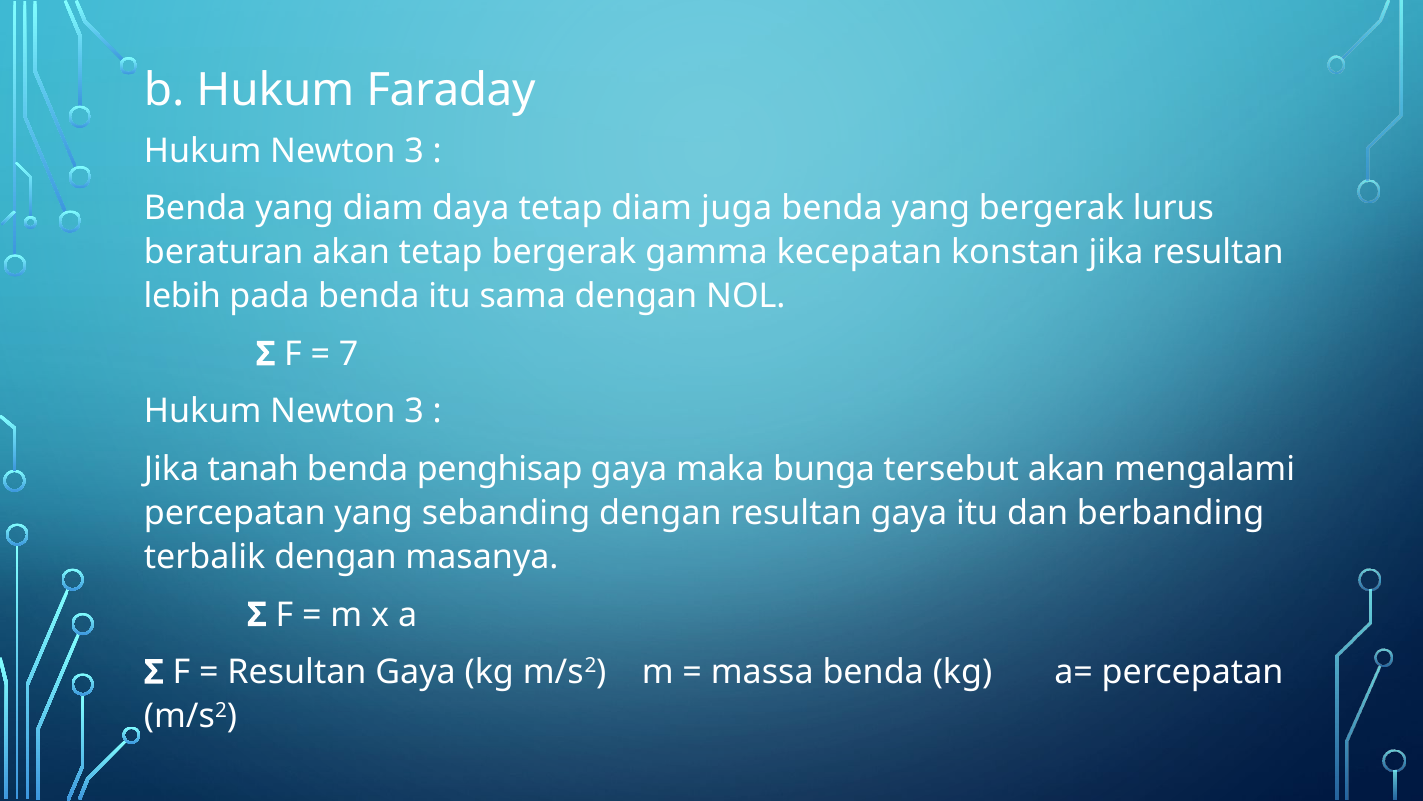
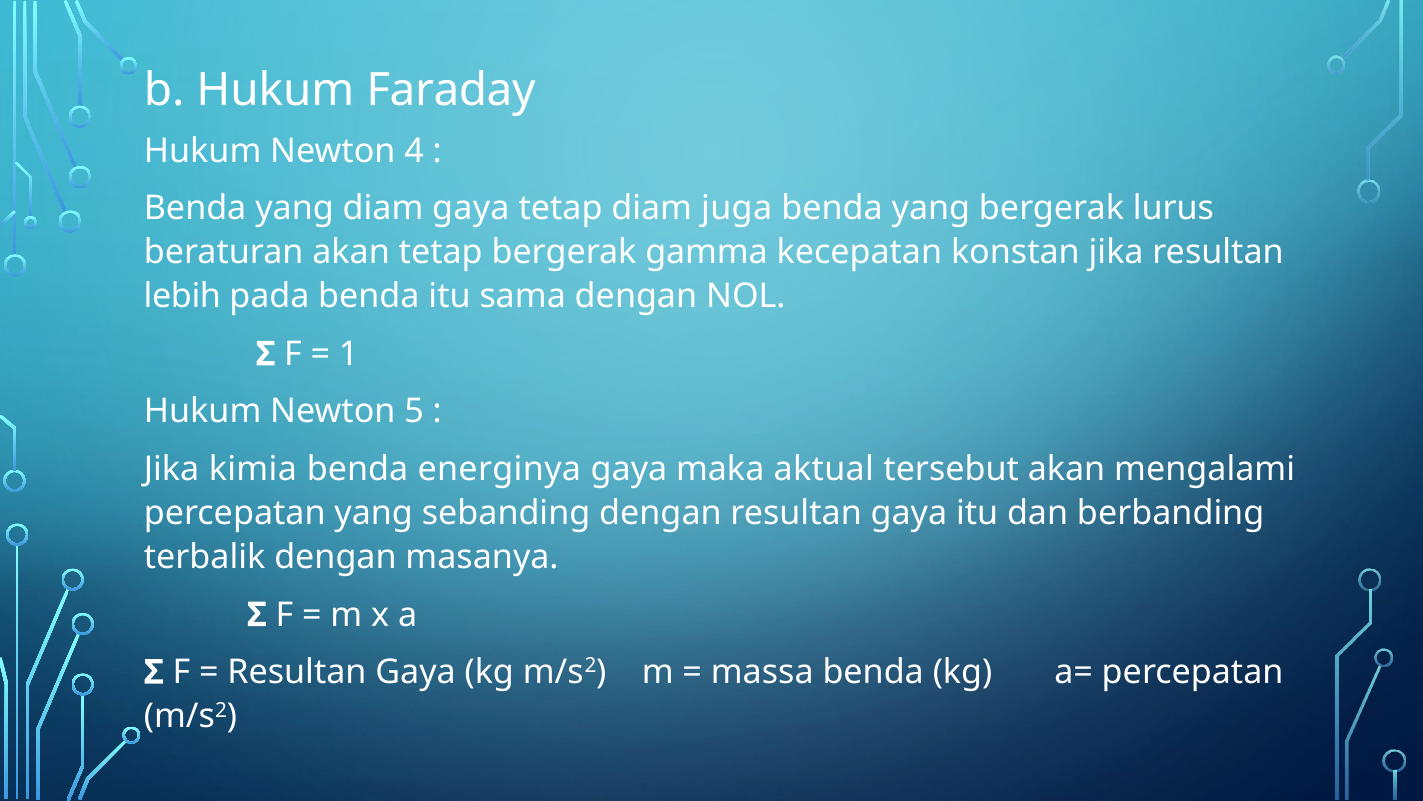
3: 3 -> 4 (414, 151)
diam daya: daya -> gaya (471, 208)
7: 7 -> 1 (349, 354)
3: 3 -> 5 (414, 411)
tanah: tanah -> kimia (253, 469)
penghisap: penghisap -> energinya (499, 469)
bunga: bunga -> aktual (824, 469)
